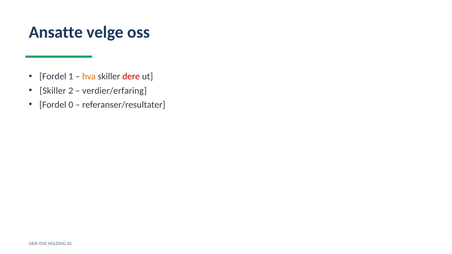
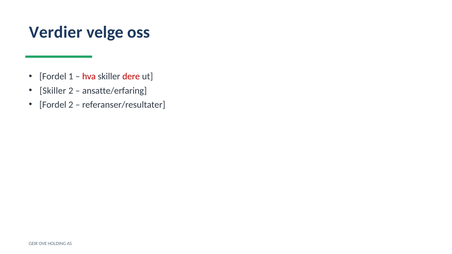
Ansatte: Ansatte -> Verdier (56, 32)
hva colour: orange -> red (89, 77)
verdier/erfaring: verdier/erfaring -> ansatte/erfaring (115, 91)
Fordel 0: 0 -> 2 (71, 105)
